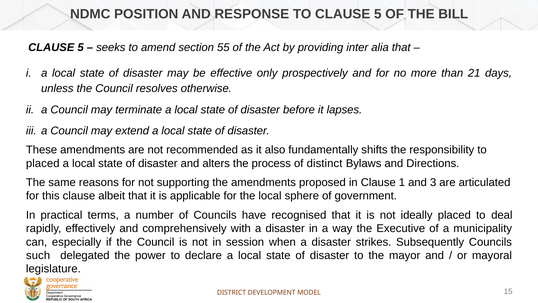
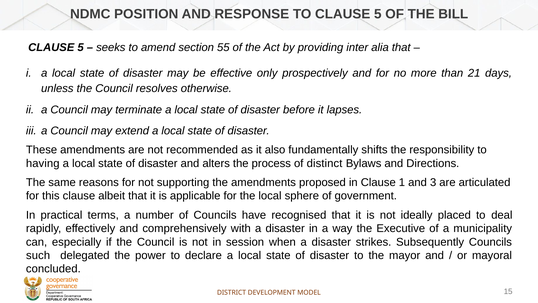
placed: placed -> having (43, 163)
legislature: legislature -> concluded (53, 269)
